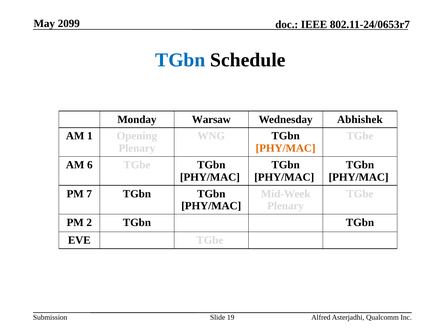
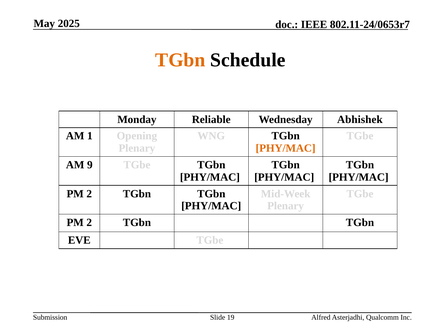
2099: 2099 -> 2025 (69, 23)
TGbn colour: blue -> orange (180, 60)
Warsaw: Warsaw -> Reliable (211, 119)
6: 6 -> 9 (90, 165)
7: 7 -> 2 (89, 194)
